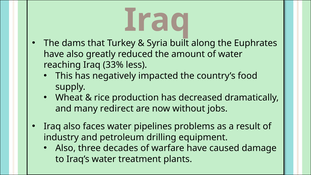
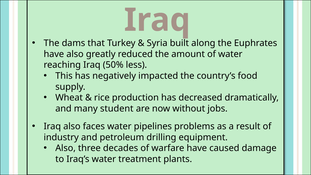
33%: 33% -> 50% (113, 65)
redirect: redirect -> student (117, 109)
